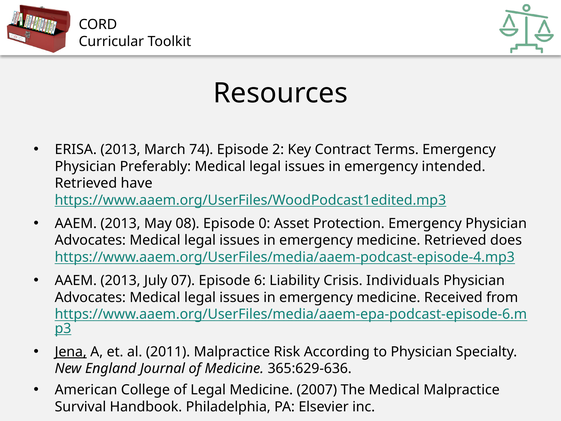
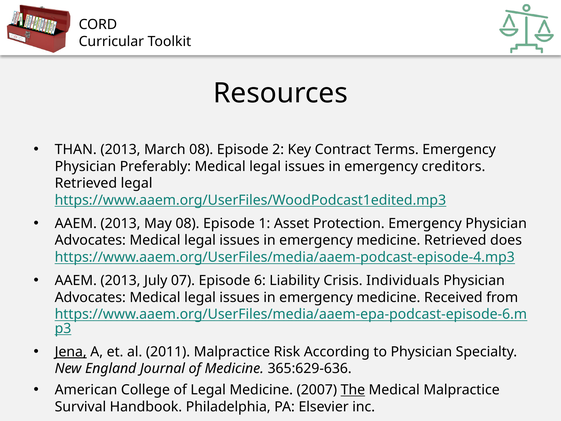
ERISA: ERISA -> THAN (76, 149)
March 74: 74 -> 08 (201, 149)
intended: intended -> creditors (454, 166)
Retrieved have: have -> legal (137, 183)
0: 0 -> 1 (264, 223)
The underline: none -> present (353, 390)
